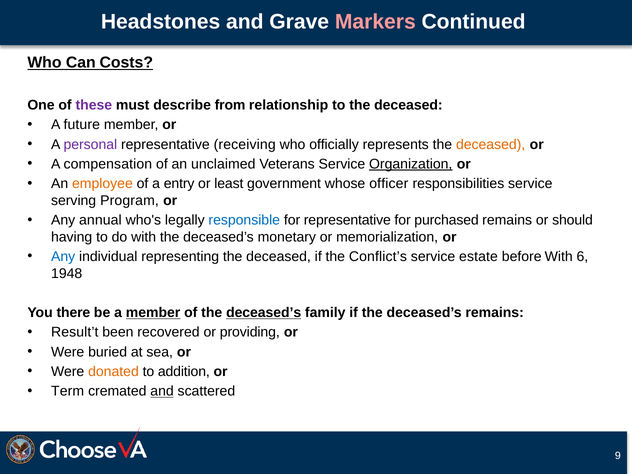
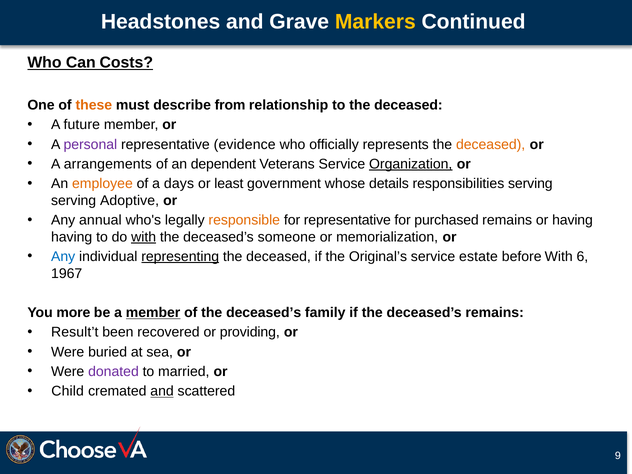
Markers colour: pink -> yellow (375, 22)
these colour: purple -> orange (94, 105)
receiving: receiving -> evidence (245, 144)
compensation: compensation -> arrangements (108, 164)
unclaimed: unclaimed -> dependent (223, 164)
entry: entry -> days (179, 184)
officer: officer -> details (389, 184)
responsibilities service: service -> serving (530, 184)
Program: Program -> Adoptive (130, 201)
responsible colour: blue -> orange (244, 220)
or should: should -> having (572, 220)
with underline: none -> present (144, 237)
monetary: monetary -> someone (287, 237)
representing underline: none -> present (180, 257)
Conflict’s: Conflict’s -> Original’s (378, 257)
1948: 1948 -> 1967 (67, 273)
there: there -> more (73, 313)
deceased’s underline: present -> none (264, 313)
donated colour: orange -> purple (113, 372)
addition: addition -> married (184, 372)
Term: Term -> Child (68, 391)
